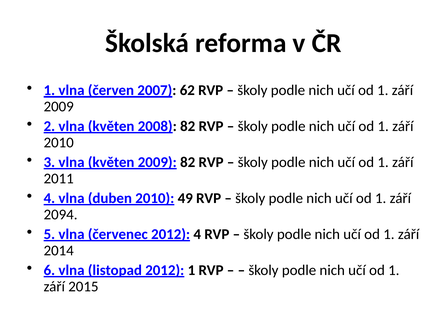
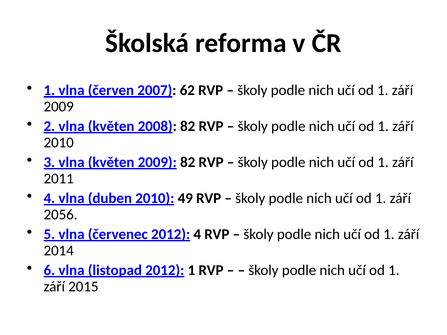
2094: 2094 -> 2056 (61, 215)
